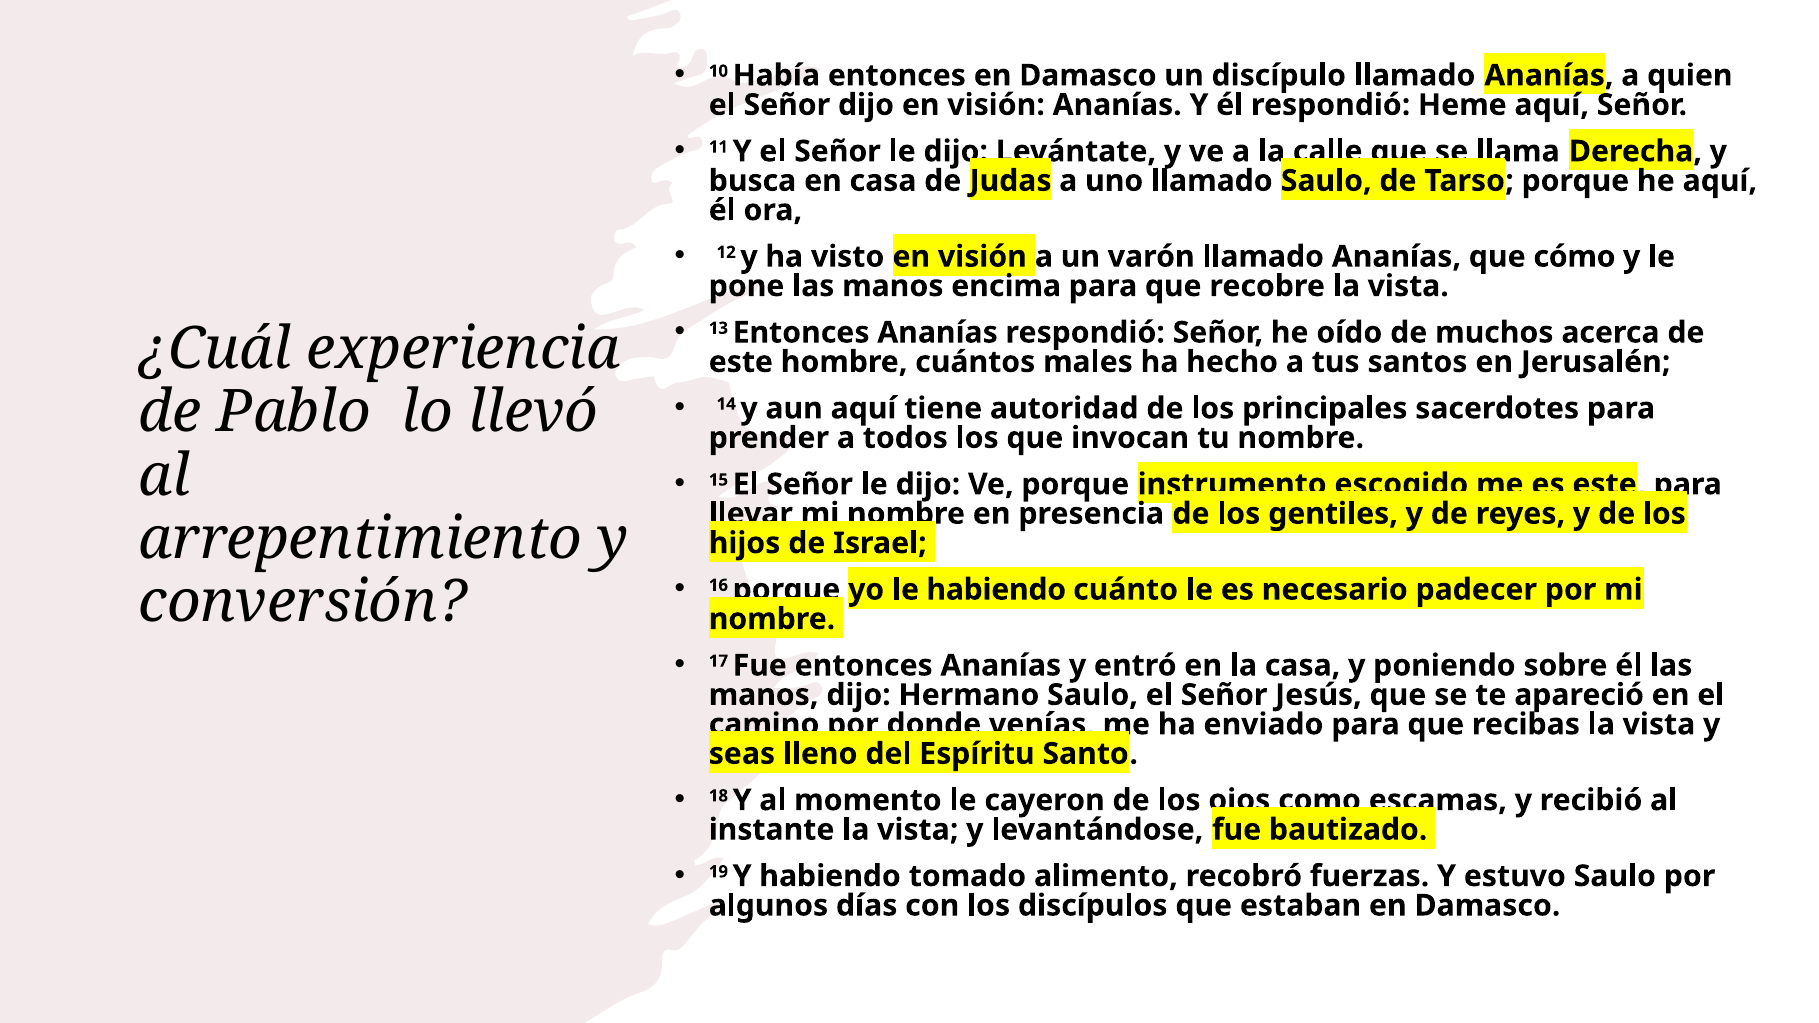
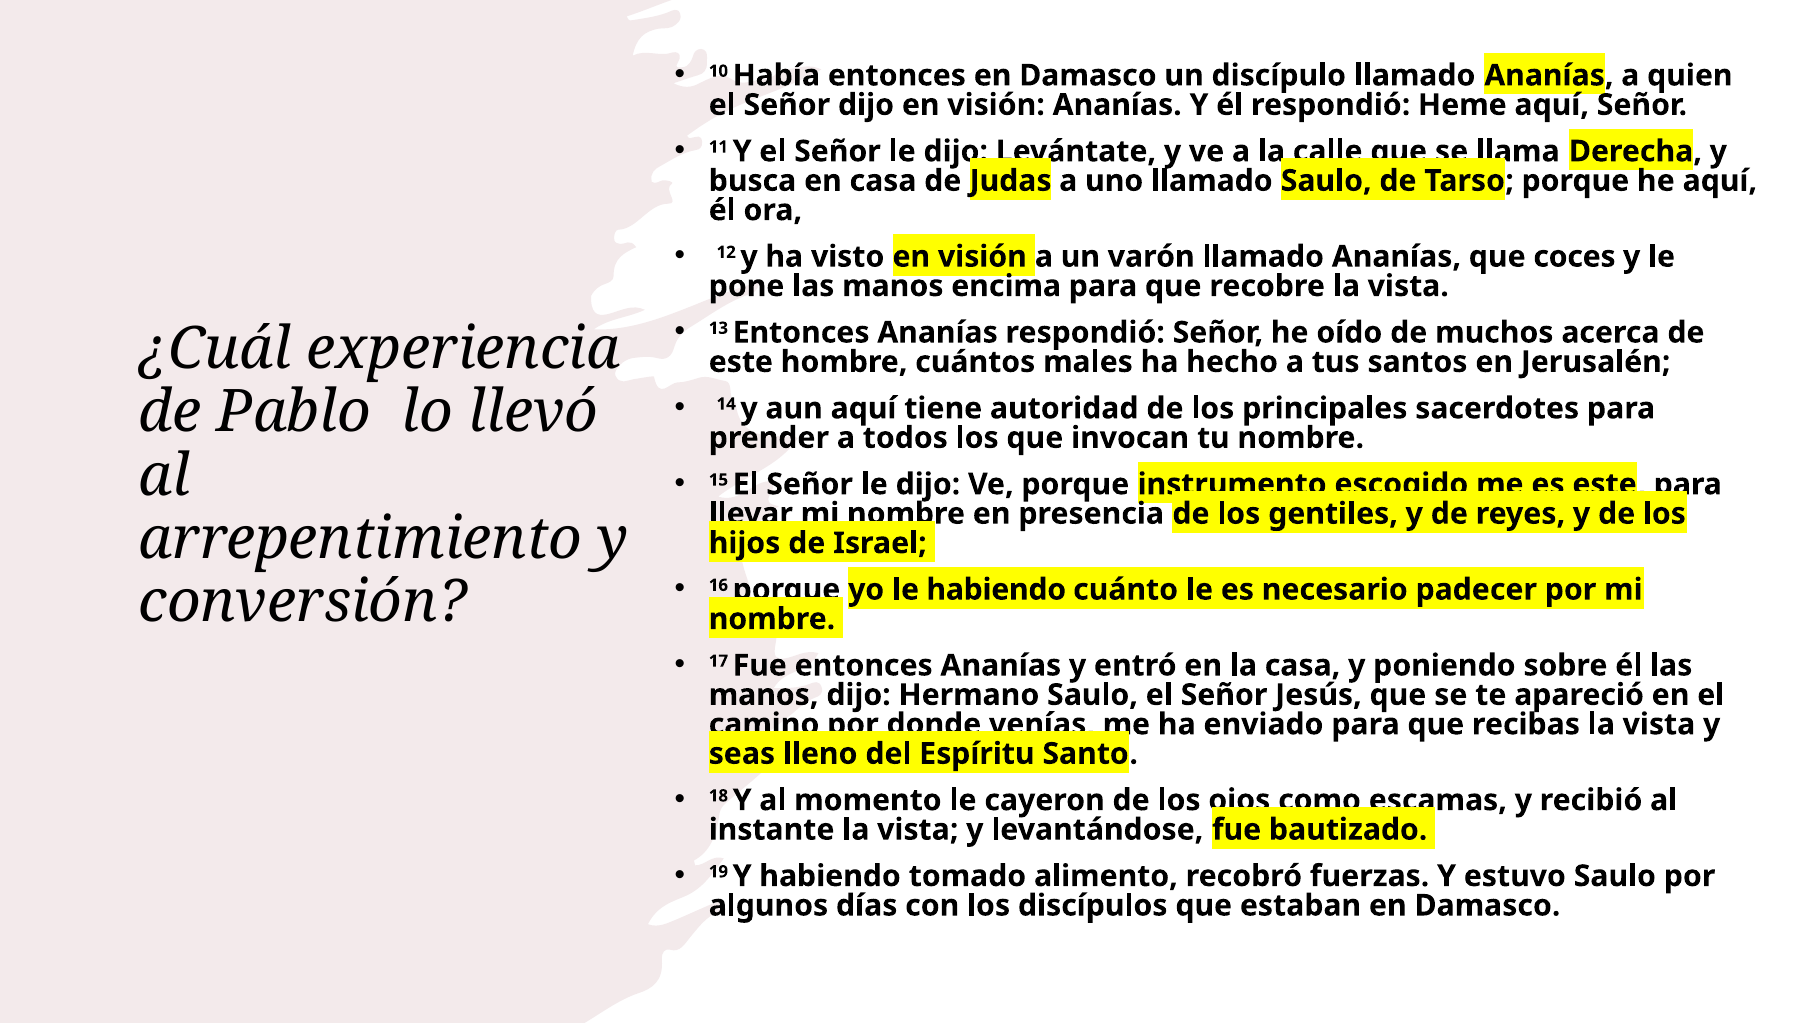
cómo: cómo -> coces (1574, 257)
